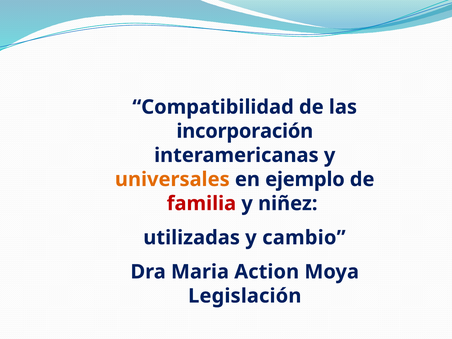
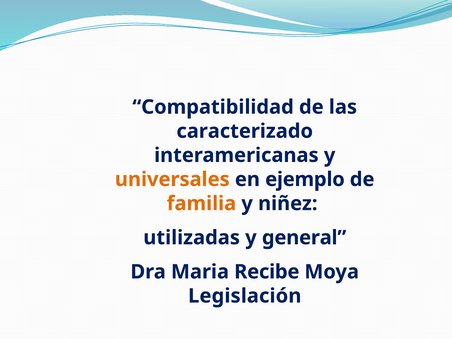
incorporación: incorporación -> caracterizado (245, 131)
familia colour: red -> orange (201, 204)
cambio: cambio -> general (304, 238)
Action: Action -> Recibe (267, 272)
